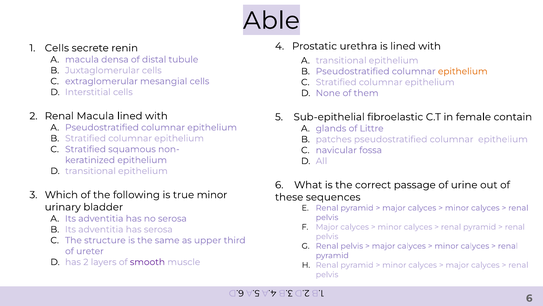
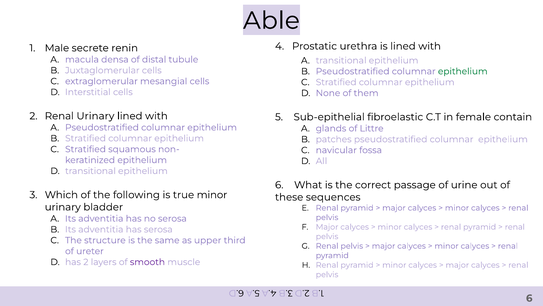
Cells: Cells -> Male (57, 48)
epithelium colour: orange -> green (463, 71)
Renal Macula: Macula -> Urinary (95, 116)
